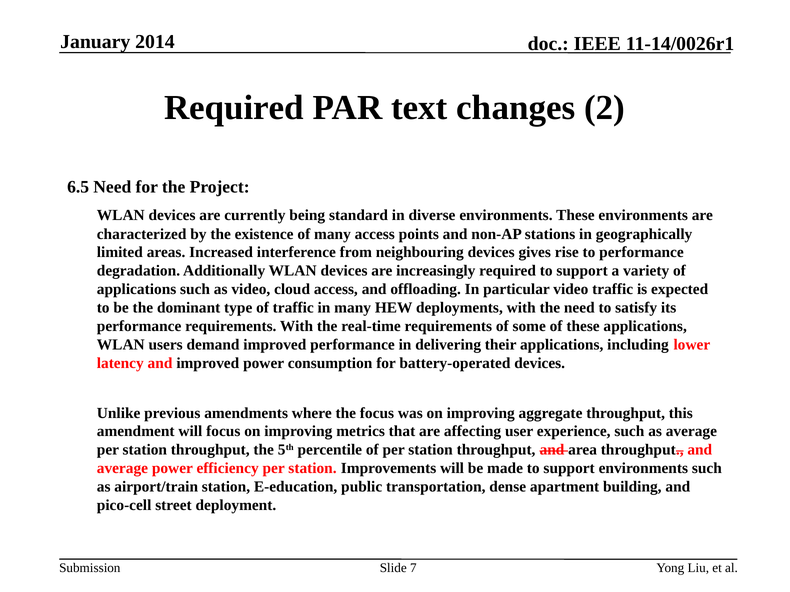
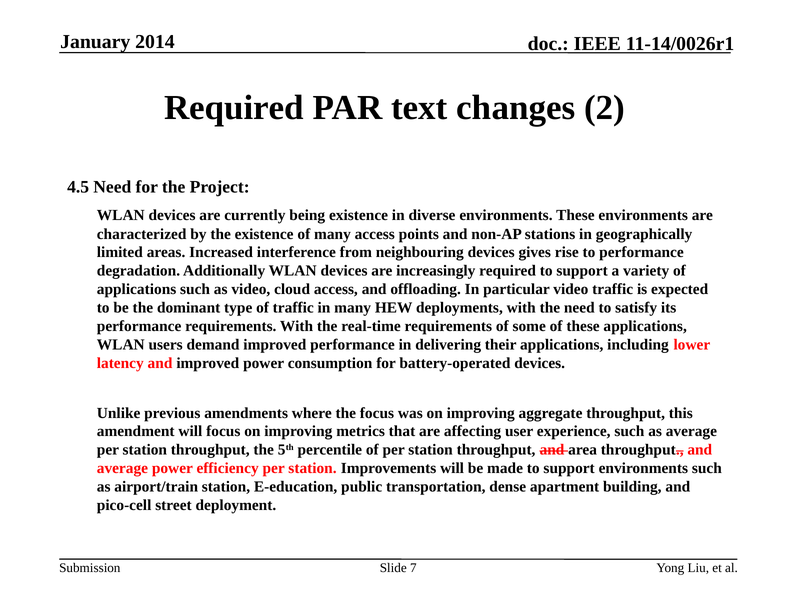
6.5: 6.5 -> 4.5 (78, 187)
being standard: standard -> existence (359, 215)
